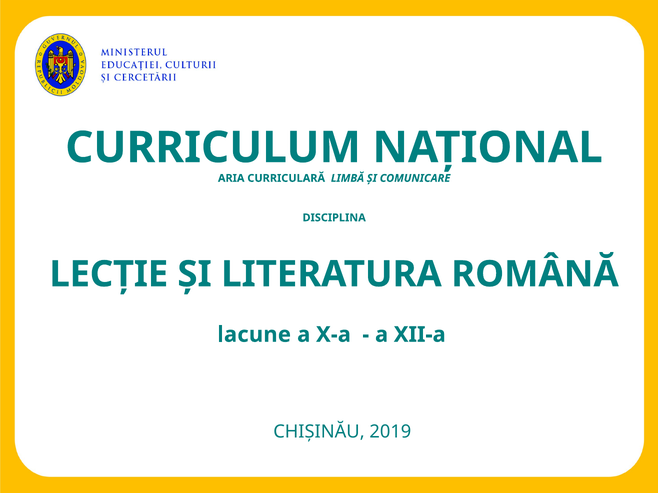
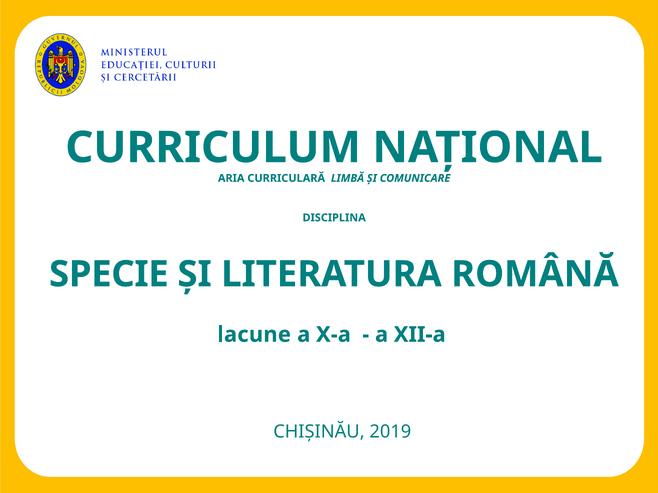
LECȚIE: LECȚIE -> SPECIE (109, 275)
